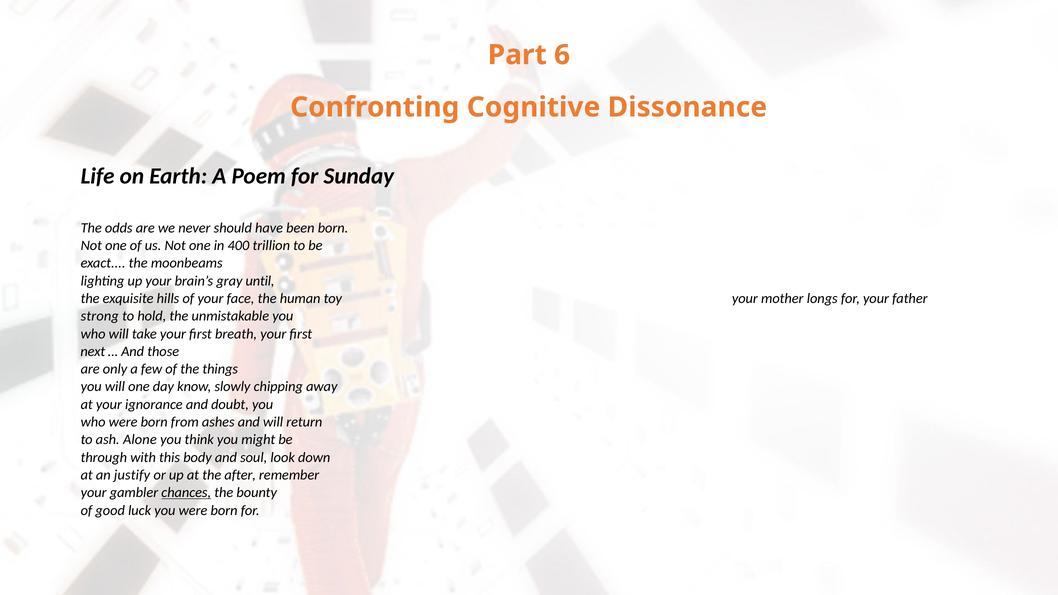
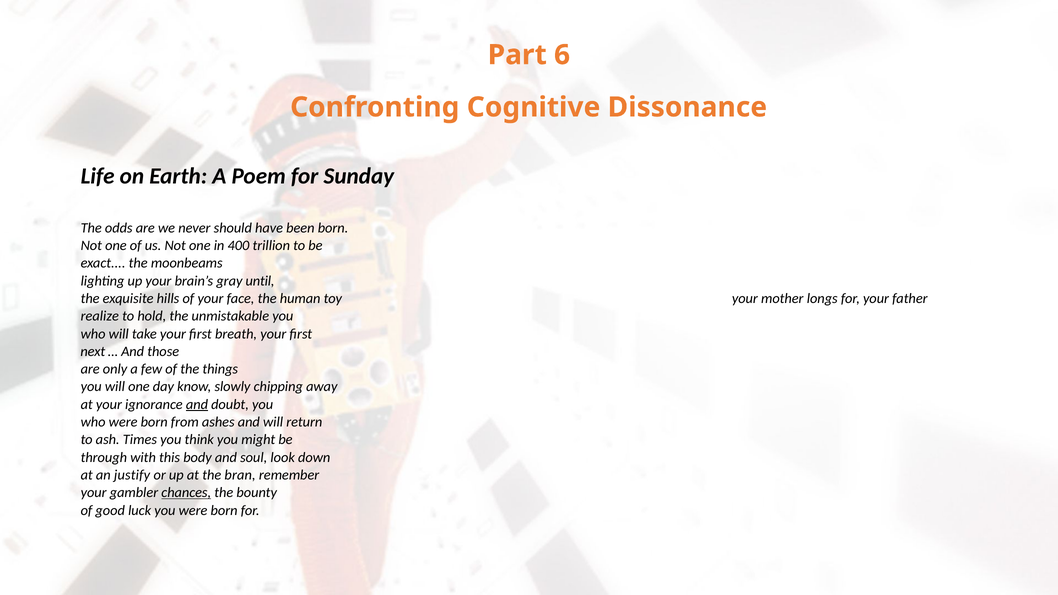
strong: strong -> realize (100, 316)
and underline: none -> present (197, 404)
Alone: Alone -> Times (140, 440)
after: after -> bran (240, 475)
